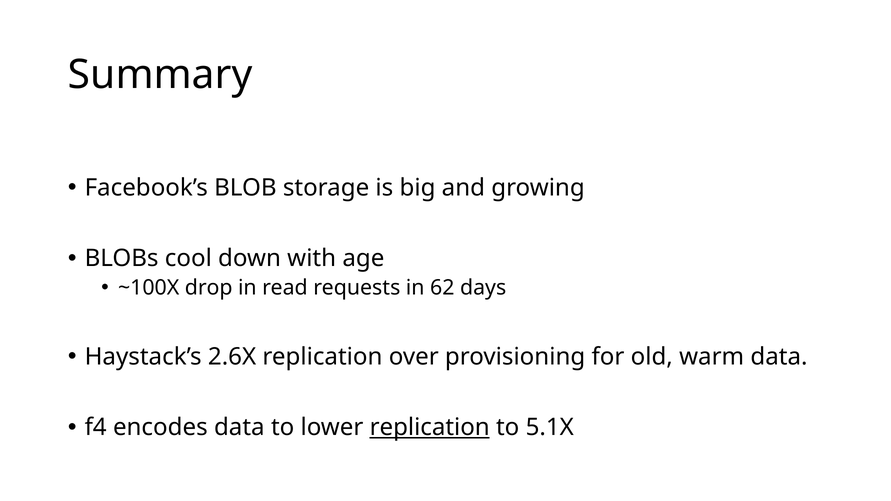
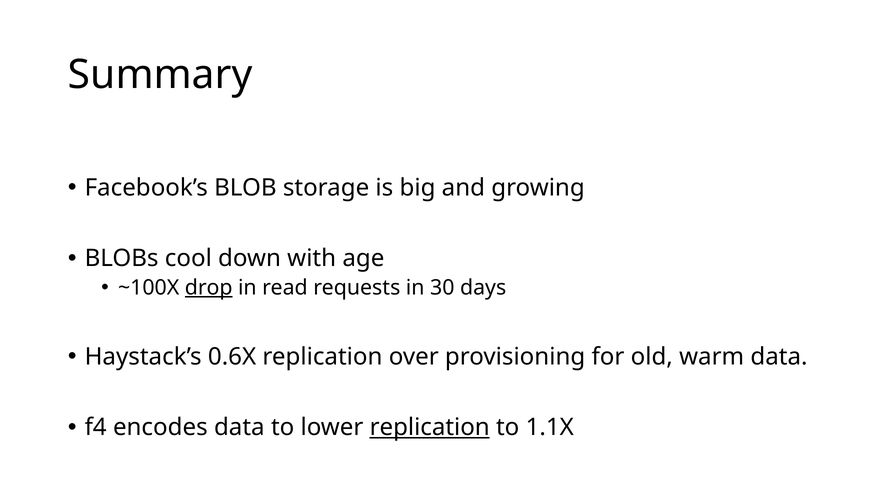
drop underline: none -> present (209, 288)
62: 62 -> 30 (442, 288)
2.6X: 2.6X -> 0.6X (232, 357)
5.1X: 5.1X -> 1.1X (550, 428)
